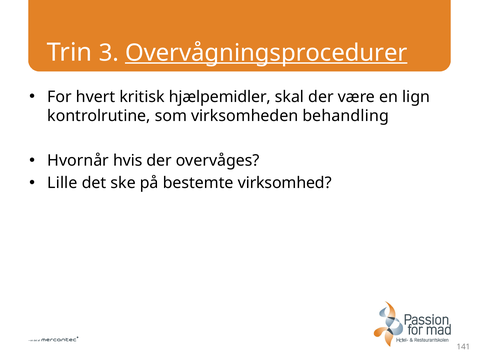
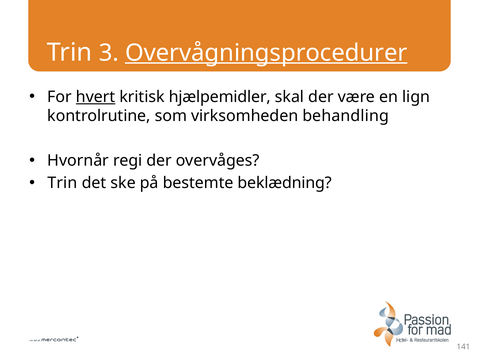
hvert underline: none -> present (96, 97)
hvis: hvis -> regi (128, 161)
Lille: Lille -> Trin (62, 183)
virksomhed: virksomhed -> beklædning (285, 183)
